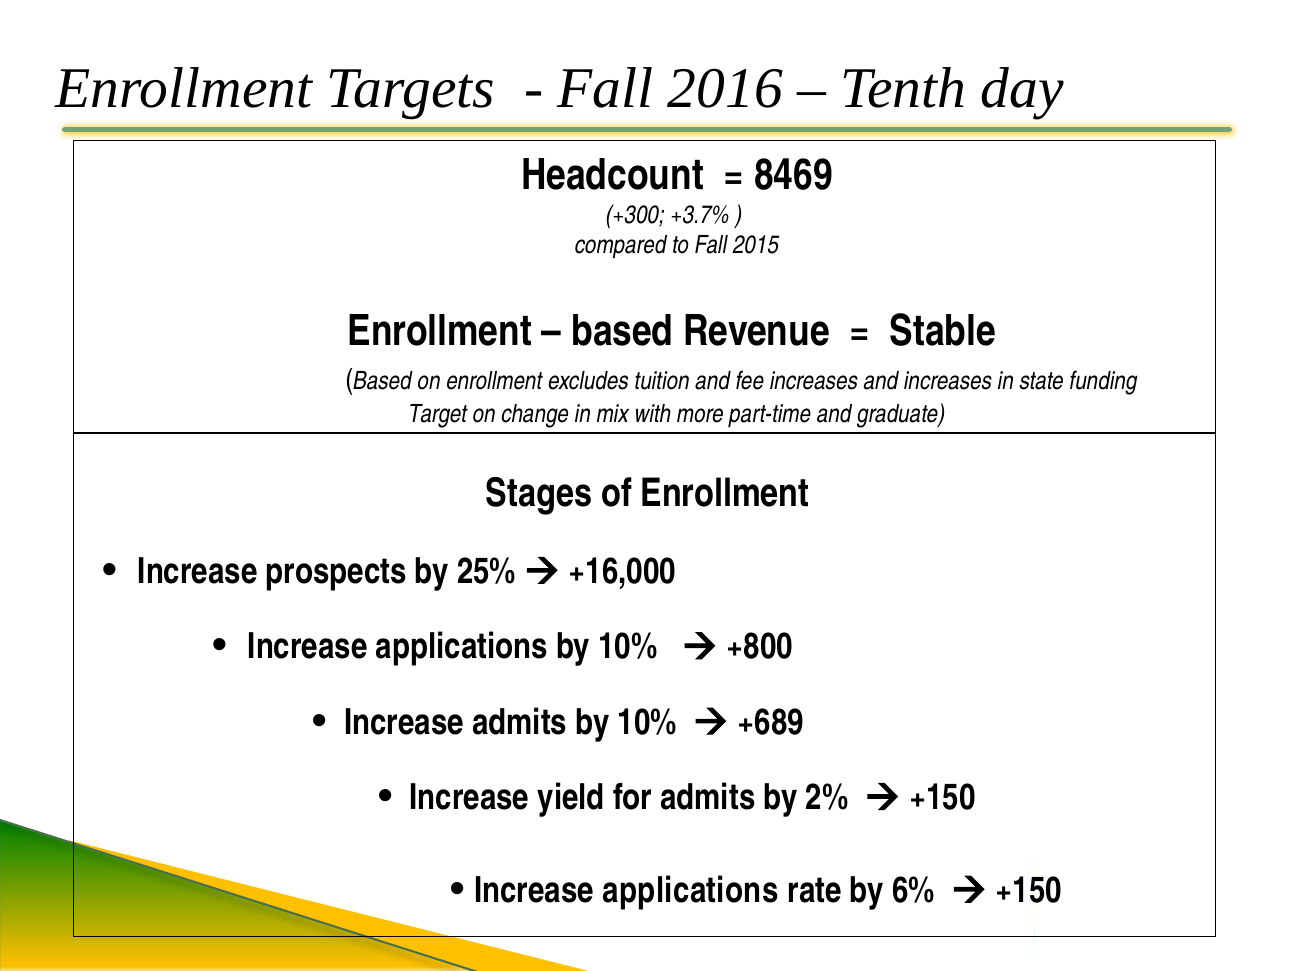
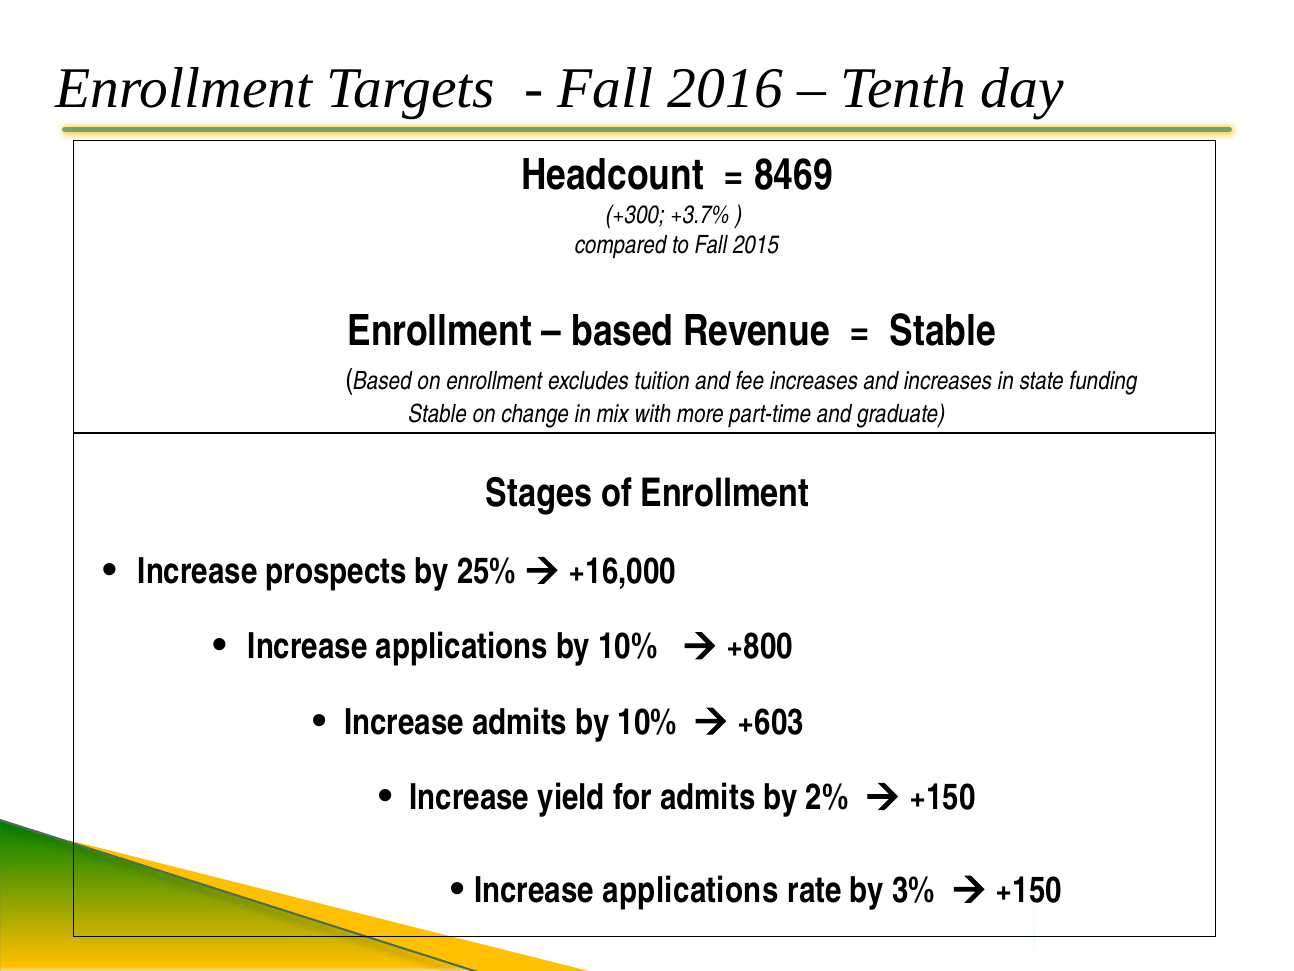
Target: Target -> Stable (438, 414)
+689: +689 -> +603 (771, 722)
6%: 6% -> 3% (913, 890)
